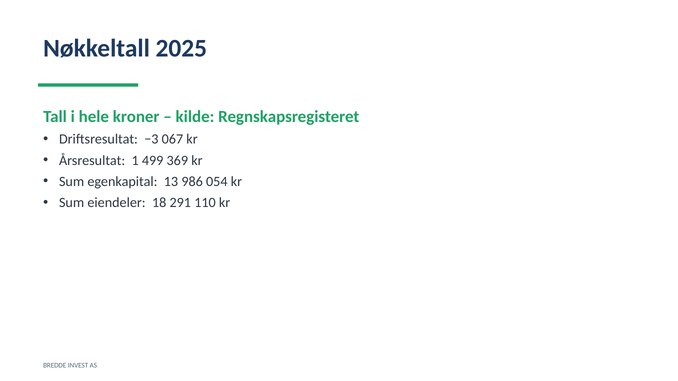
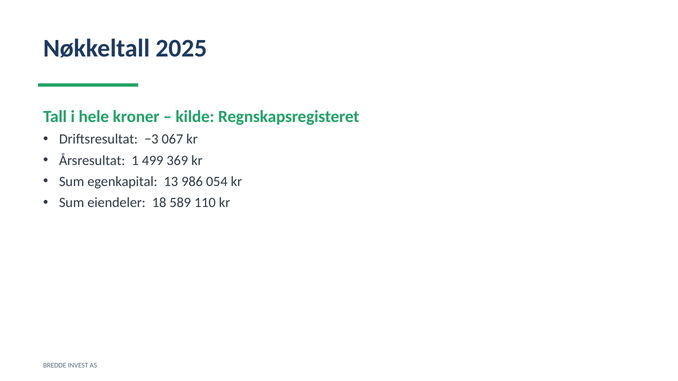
291: 291 -> 589 (180, 203)
